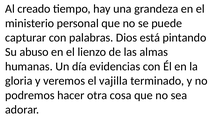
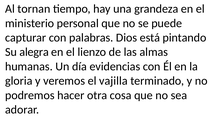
creado: creado -> tornan (34, 9)
abuso: abuso -> alegra (34, 52)
